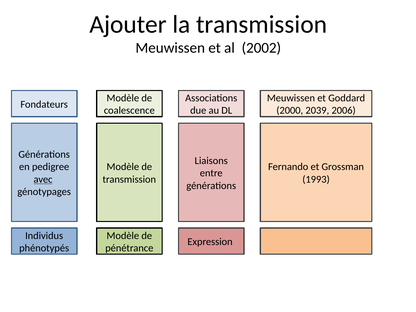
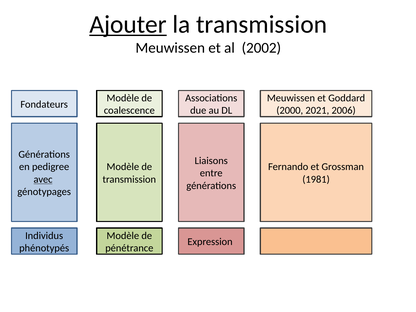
Ajouter underline: none -> present (128, 24)
2039: 2039 -> 2021 (317, 111)
1993: 1993 -> 1981 (316, 179)
